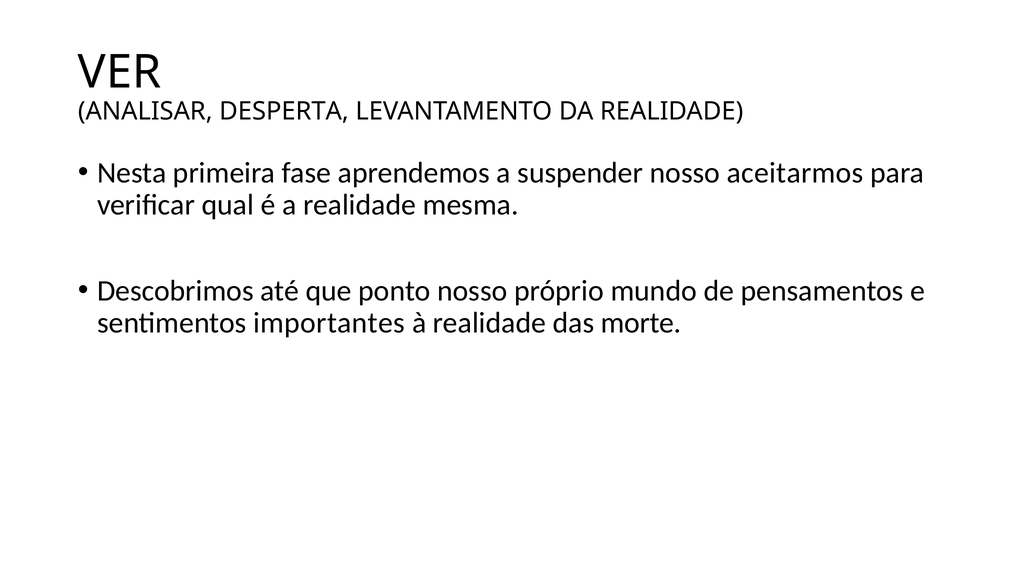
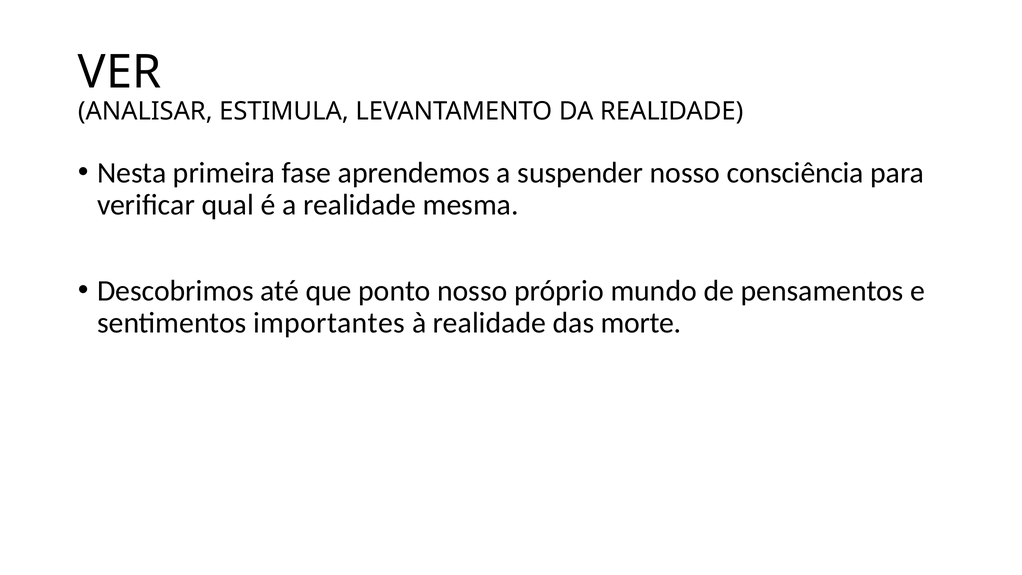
DESPERTA: DESPERTA -> ESTIMULA (284, 111)
aceitarmos: aceitarmos -> consciência (795, 173)
